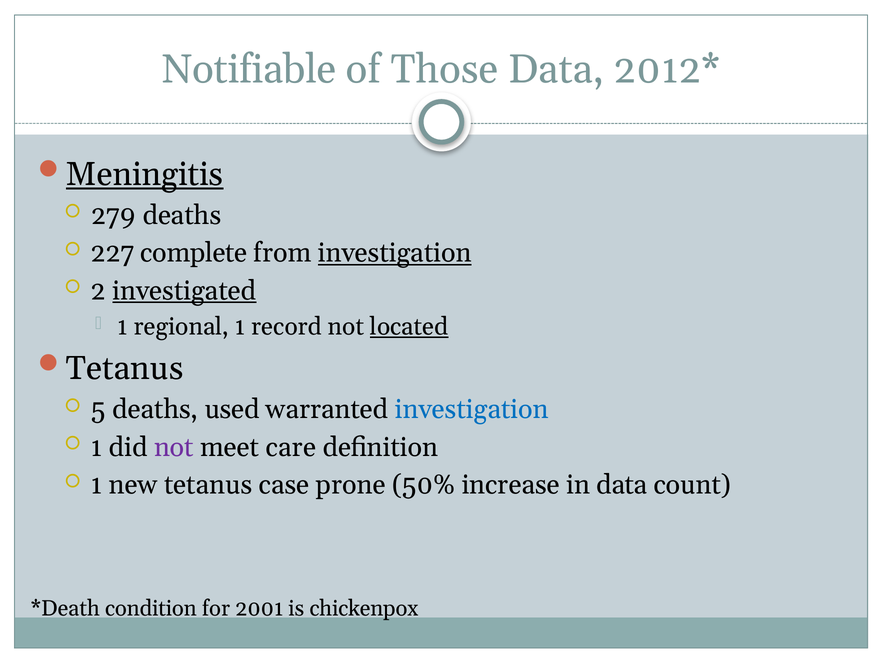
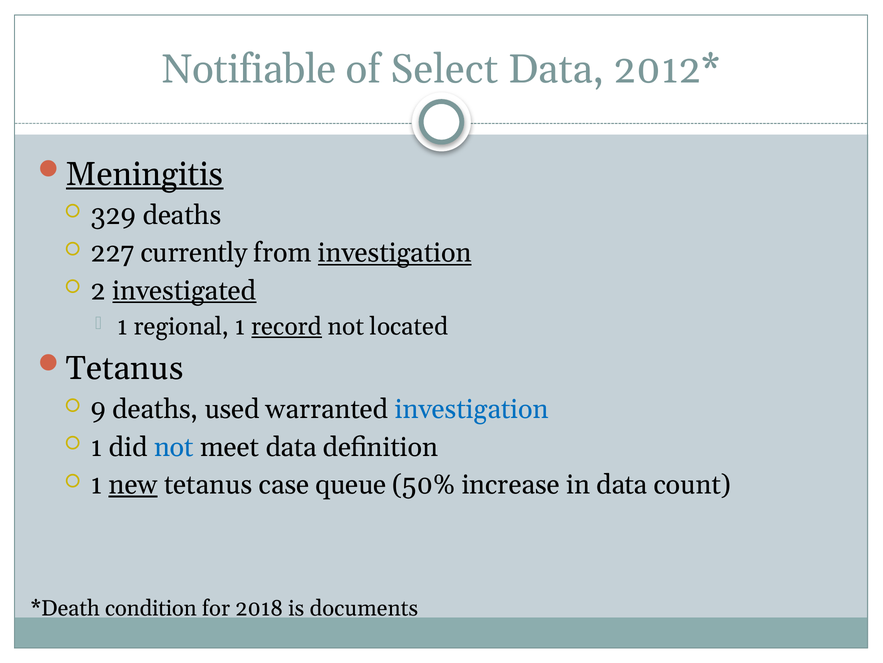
Those: Those -> Select (444, 70)
279: 279 -> 329 (113, 215)
complete: complete -> currently (194, 253)
record underline: none -> present (287, 326)
located underline: present -> none (409, 326)
5: 5 -> 9 (98, 409)
not colour: purple -> blue (174, 447)
meet care: care -> data (291, 447)
new underline: none -> present (133, 484)
prone: prone -> queue (351, 484)
2001: 2001 -> 2018 (259, 608)
chickenpox: chickenpox -> documents (364, 608)
